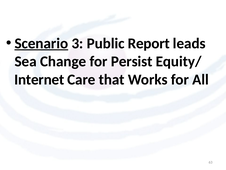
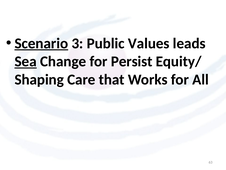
Report: Report -> Values (149, 43)
Sea underline: none -> present (26, 61)
Internet: Internet -> Shaping (39, 79)
